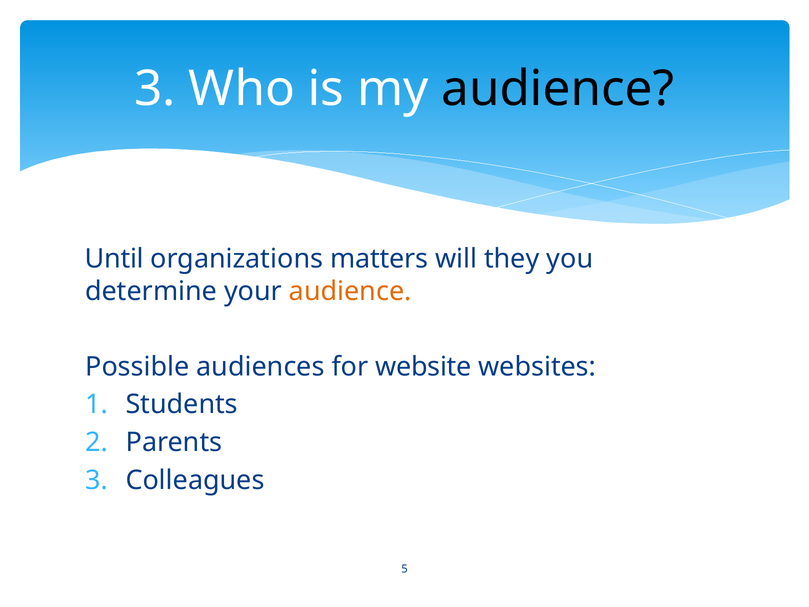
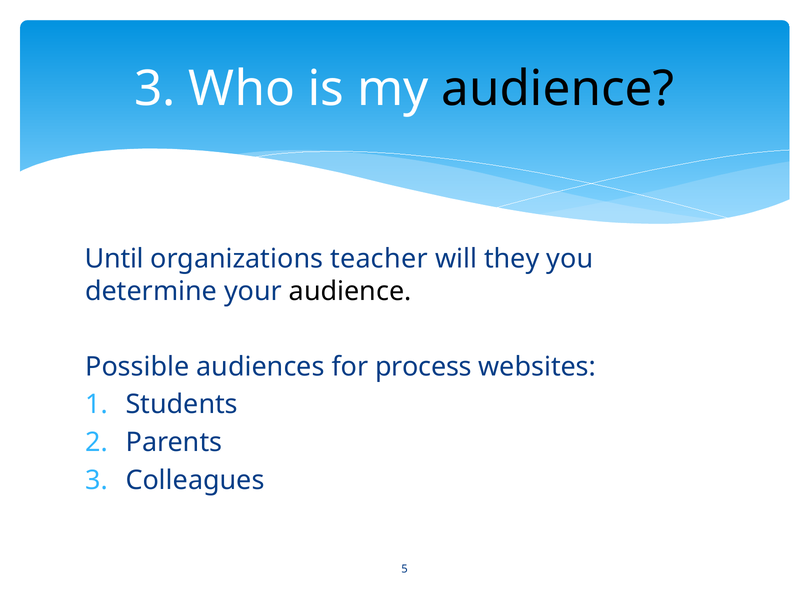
matters: matters -> teacher (379, 259)
audience colour: orange -> black (350, 291)
website: website -> process (423, 367)
